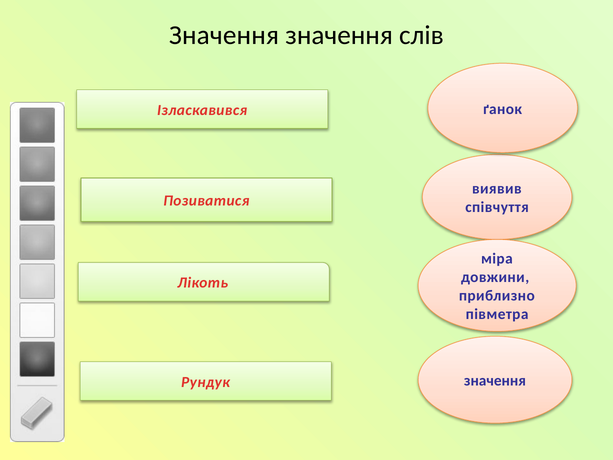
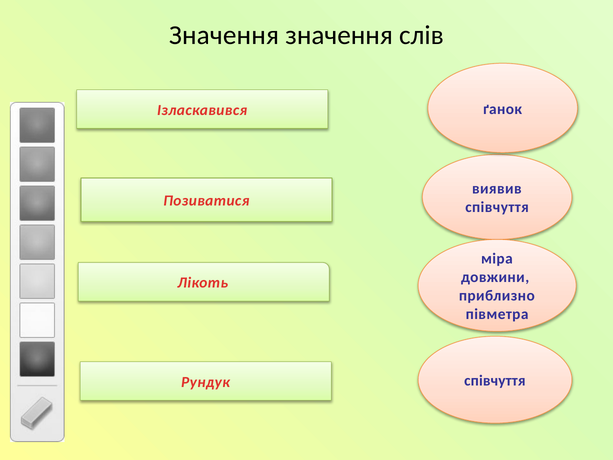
значення: значення -> співчуття (495, 381)
